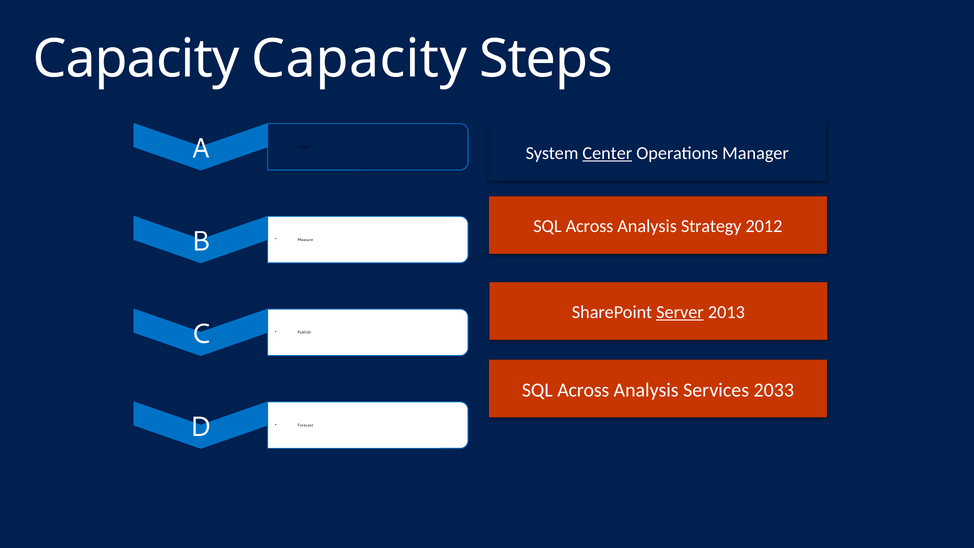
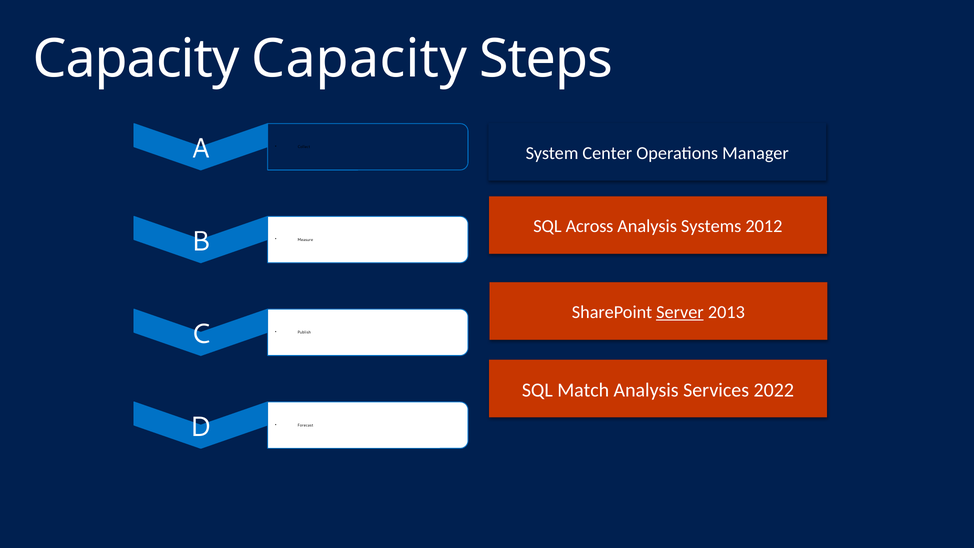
Center underline: present -> none (607, 153)
Strategy: Strategy -> Systems (711, 226)
Across: Across -> Match (583, 390)
2033: 2033 -> 2022 (774, 390)
